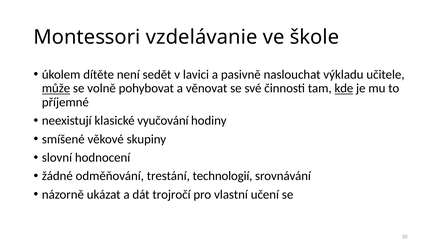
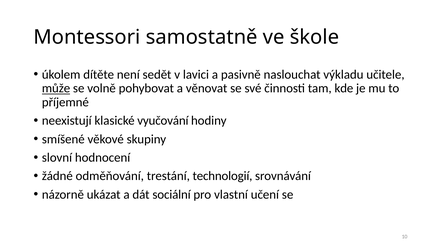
vzdelávanie: vzdelávanie -> samostatně (202, 37)
kde underline: present -> none (344, 88)
trojročí: trojročí -> sociální (172, 195)
